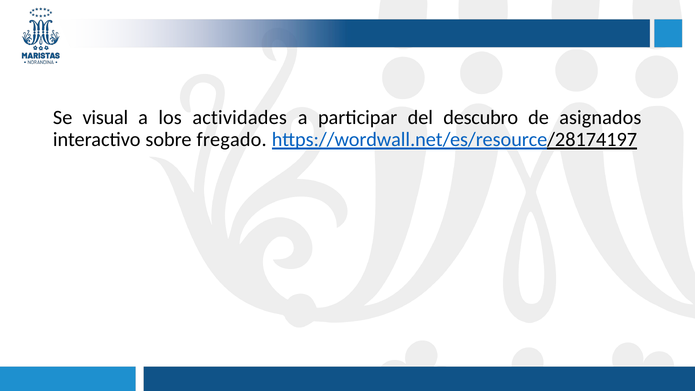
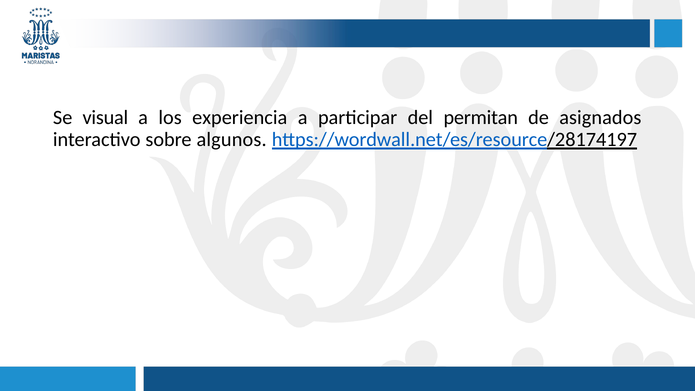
actividades: actividades -> experiencia (240, 118)
descubro: descubro -> permitan (481, 118)
fregado: fregado -> algunos (232, 140)
